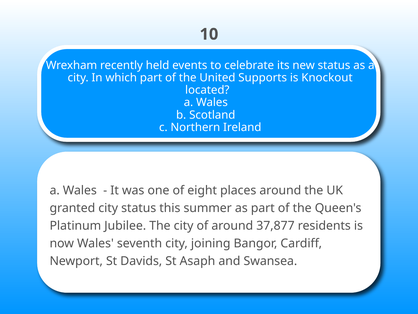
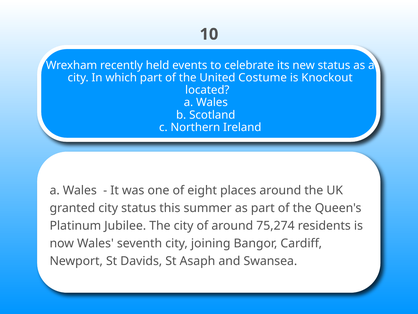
Supports: Supports -> Costume (263, 78)
37,877: 37,877 -> 75,274 (275, 225)
